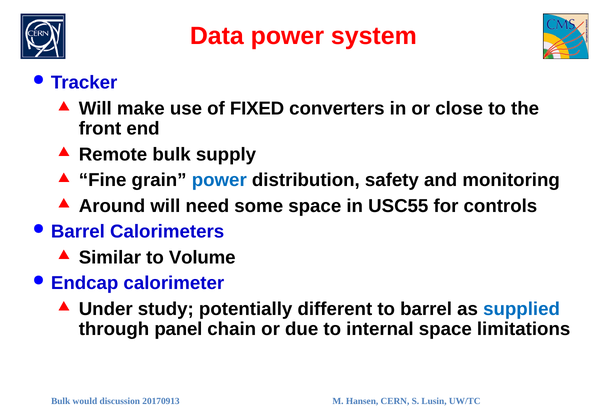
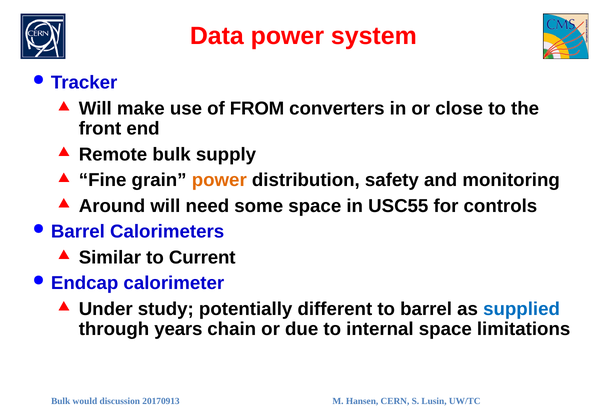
FIXED: FIXED -> FROM (257, 108)
power colour: blue -> orange (219, 180)
Volume: Volume -> Current (202, 257)
panel: panel -> years (178, 329)
